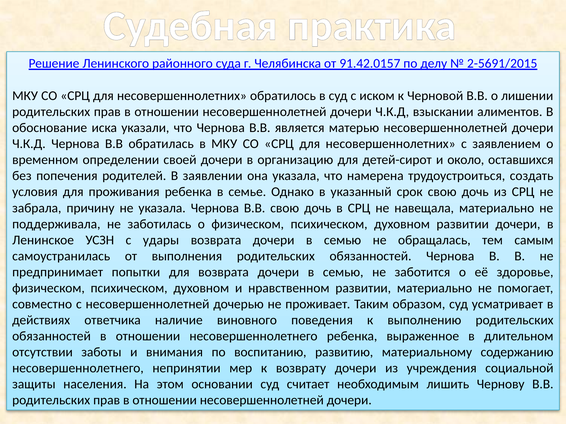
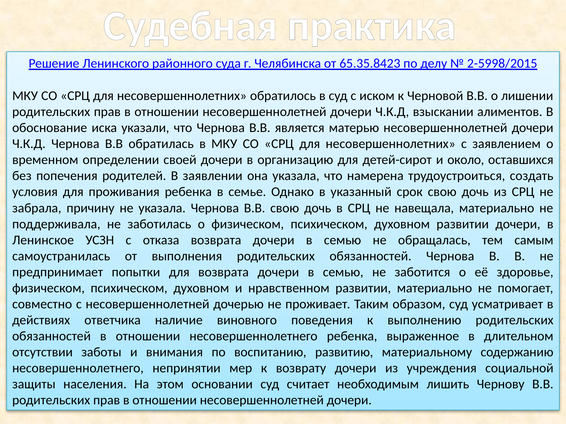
91.42.0157: 91.42.0157 -> 65.35.8423 (370, 64)
2-5691/2015: 2-5691/2015 -> 2-5998/2015 (502, 64)
удары: удары -> отказа (161, 240)
